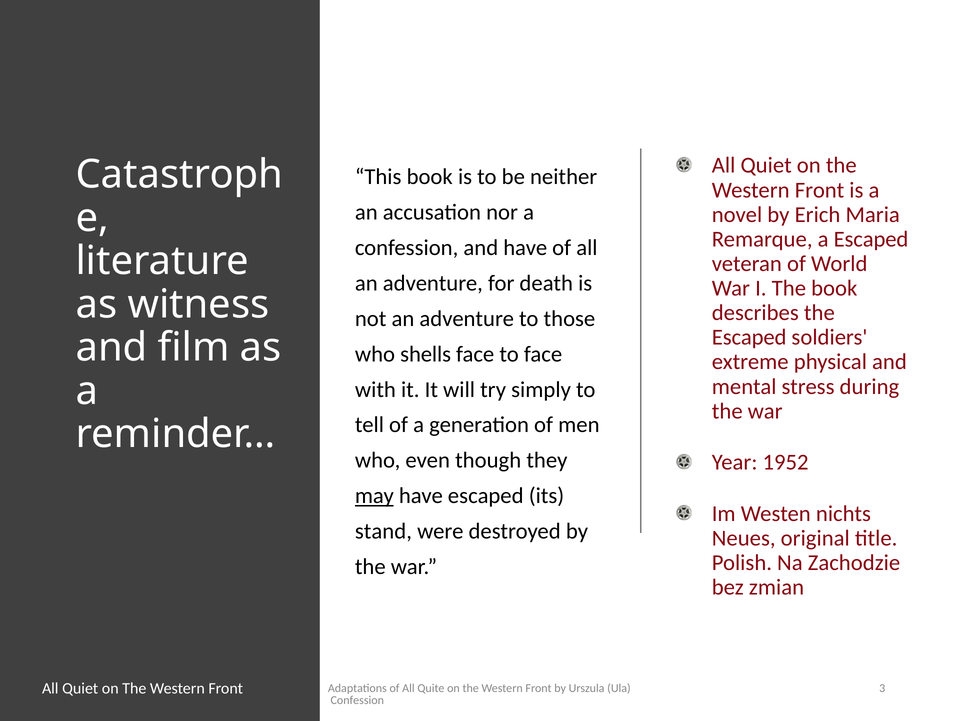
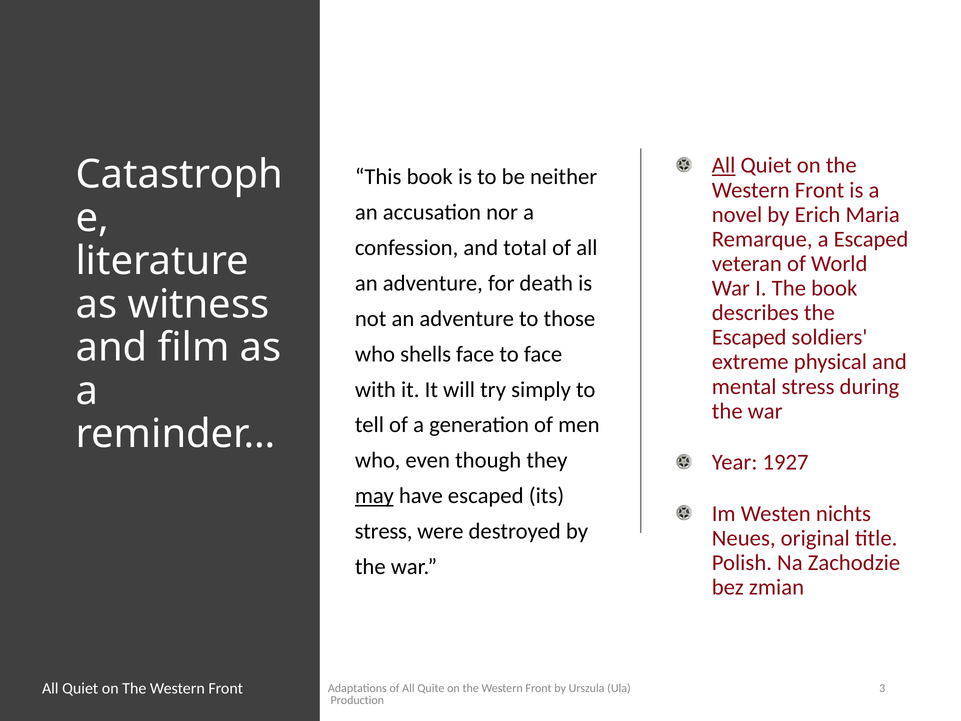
All underline: none -> present (724, 165)
and have: have -> total (525, 248)
1952: 1952 -> 1927 (786, 462)
stand: stand -> stress (384, 531)
Confession: Confession -> Production (357, 700)
